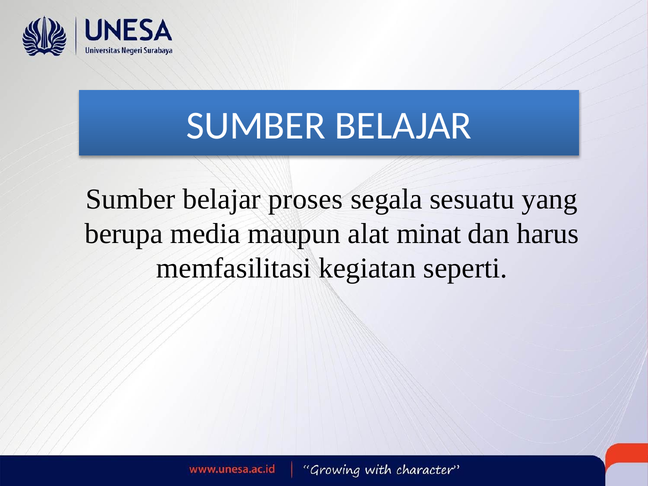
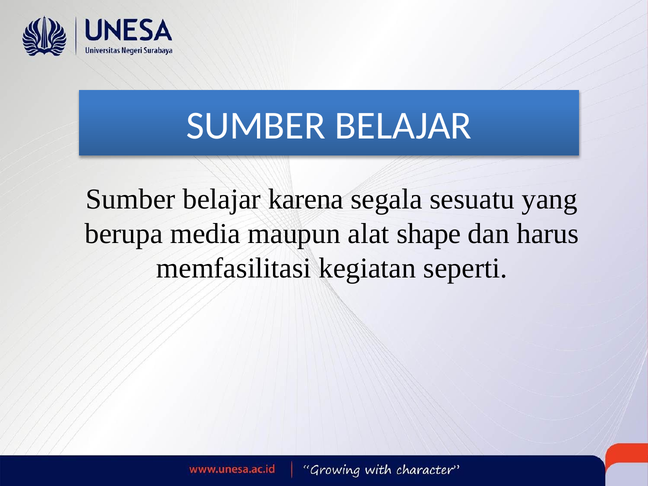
proses: proses -> karena (306, 199)
minat: minat -> shape (429, 234)
